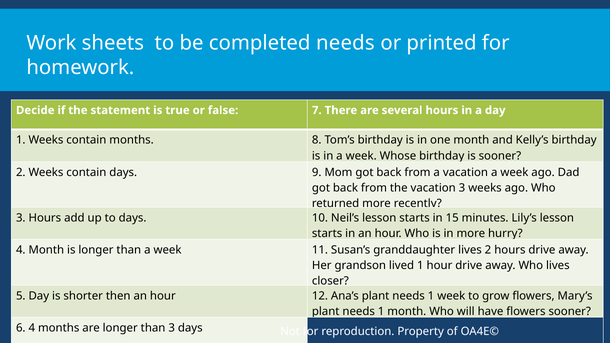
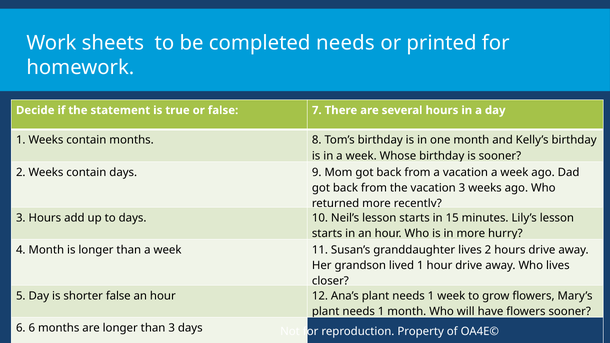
shorter then: then -> false (118, 296)
6 4: 4 -> 6 (32, 328)
